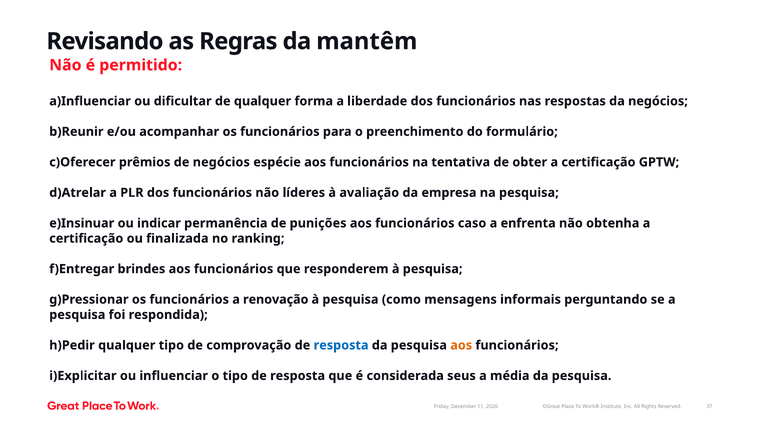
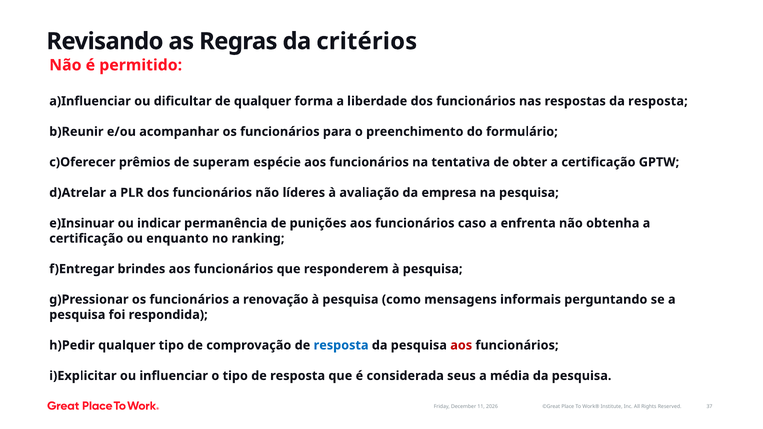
mantêm: mantêm -> critérios (367, 41)
da negócios: negócios -> resposta (658, 101)
de negócios: negócios -> superam (221, 162)
finalizada: finalizada -> enquanto (177, 239)
aos colour: orange -> red (461, 345)
